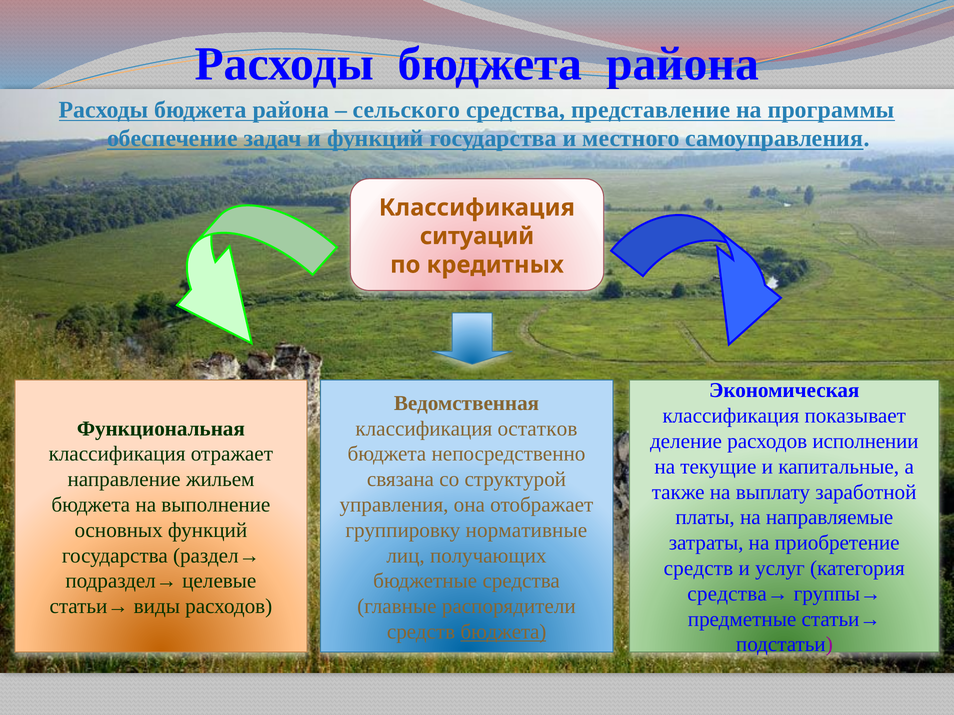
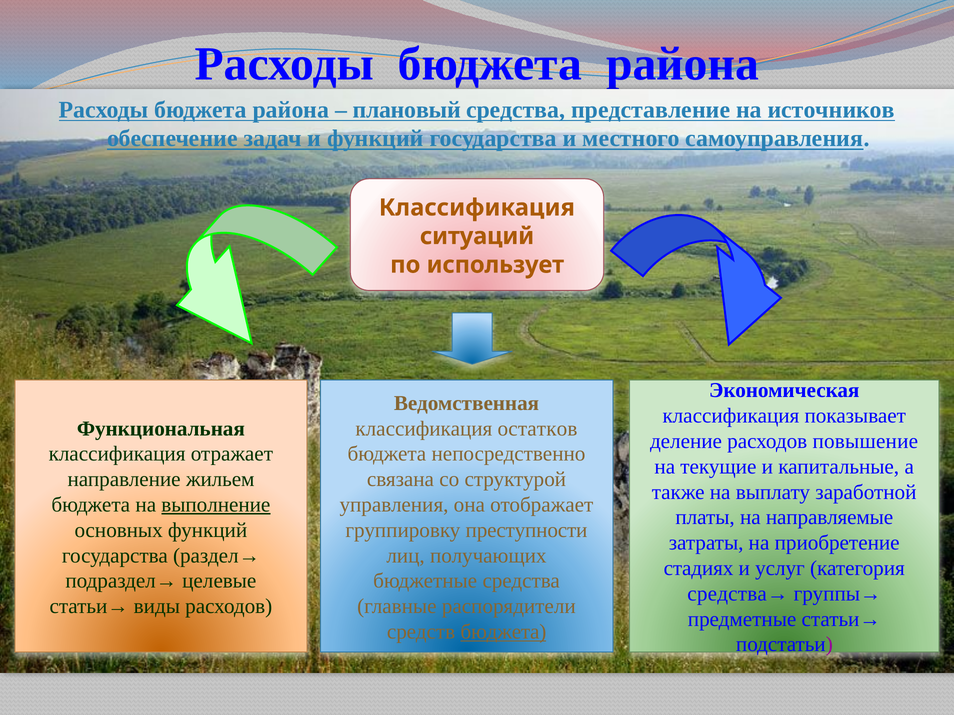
сельского: сельского -> плановый (407, 110)
программы: программы -> источников (831, 110)
кредитных: кредитных -> использует (495, 265)
исполнении: исполнении -> повышение (865, 442)
выполнение underline: none -> present (216, 505)
нормативные: нормативные -> преступности (527, 531)
средств: средств -> стадиях (699, 569)
